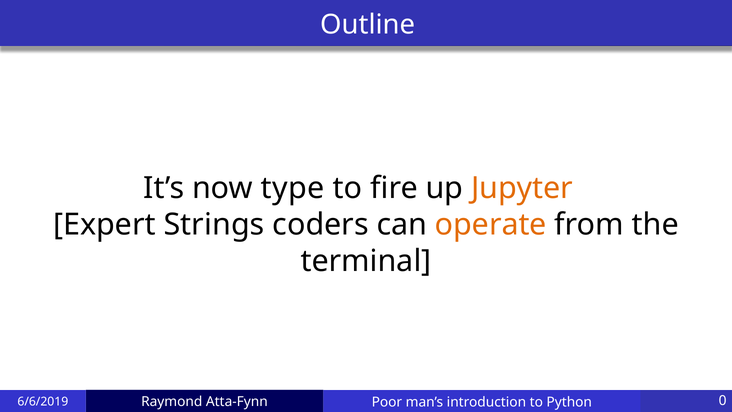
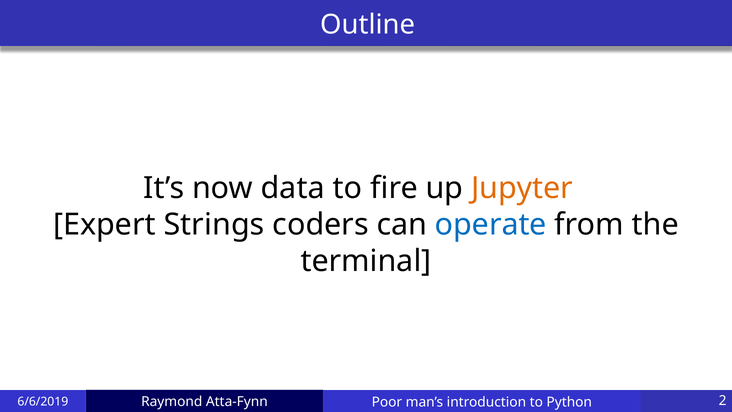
type: type -> data (293, 188)
operate colour: orange -> blue (491, 224)
0: 0 -> 2 (723, 401)
